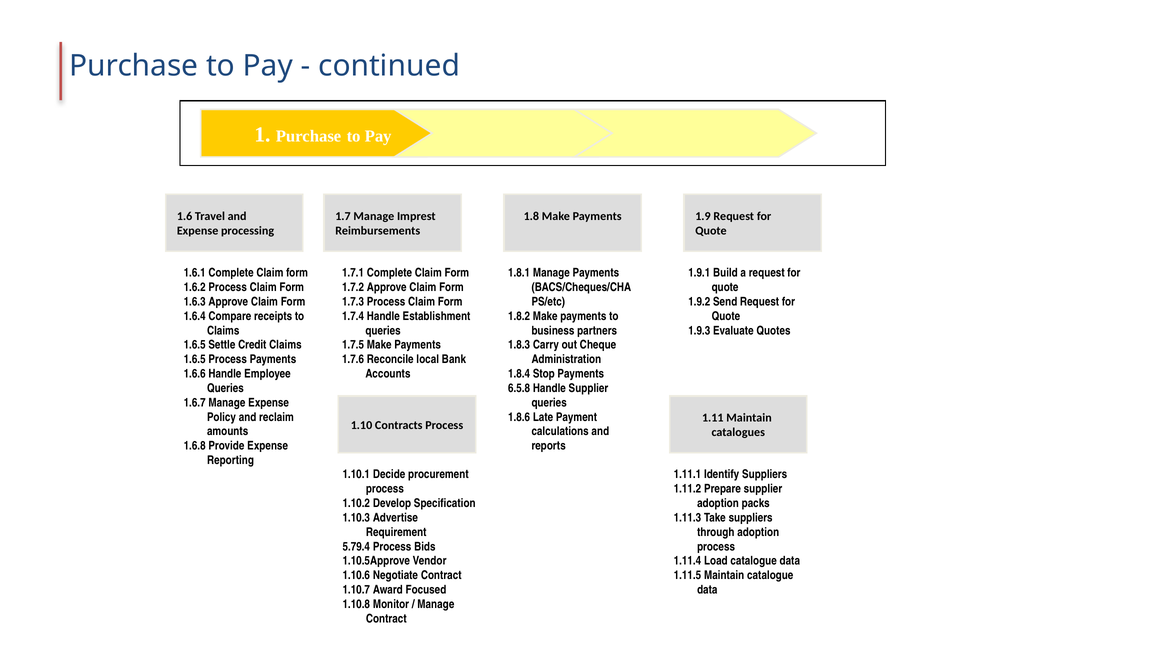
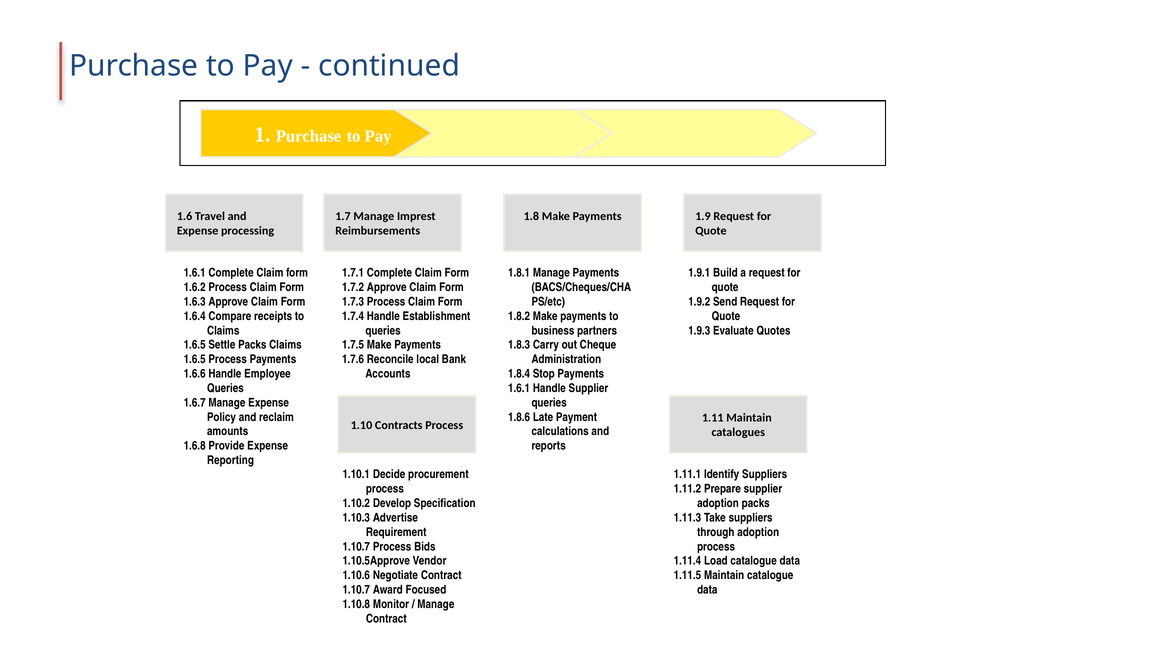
Settle Credit: Credit -> Packs (252, 345)
6.5.8: 6.5.8 -> 1.6.1 (519, 388)
5.79.4: 5.79.4 -> 1.10.7 (356, 547)
